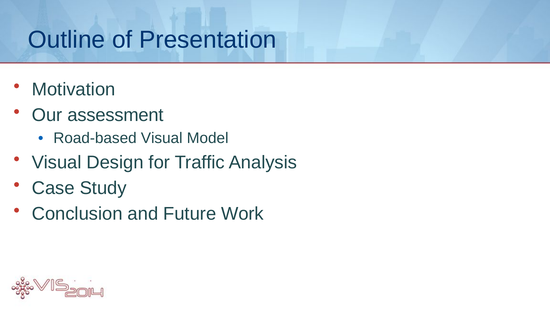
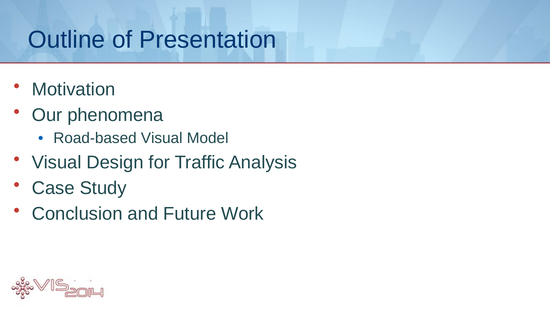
assessment: assessment -> phenomena (115, 115)
